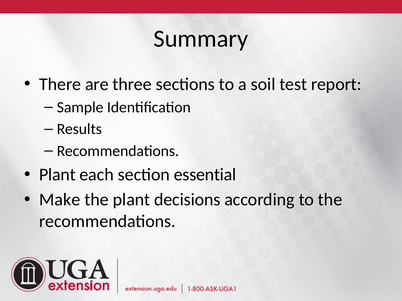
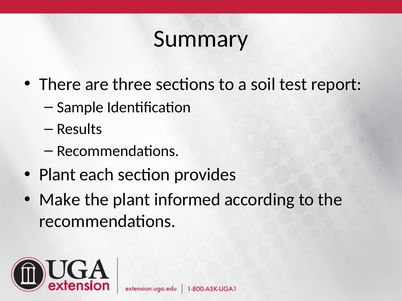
essential: essential -> provides (205, 175)
decisions: decisions -> informed (187, 200)
